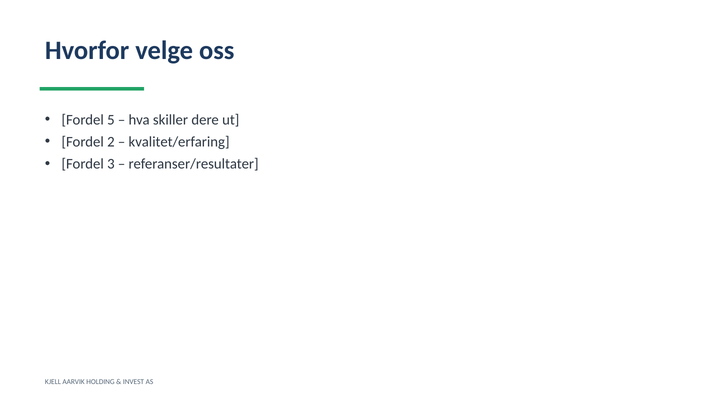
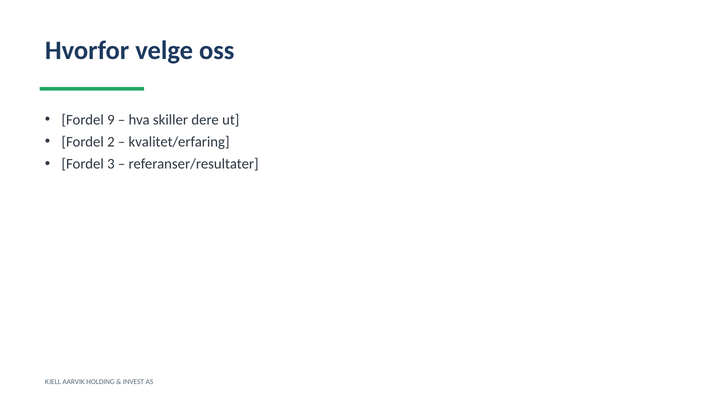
5: 5 -> 9 (111, 120)
